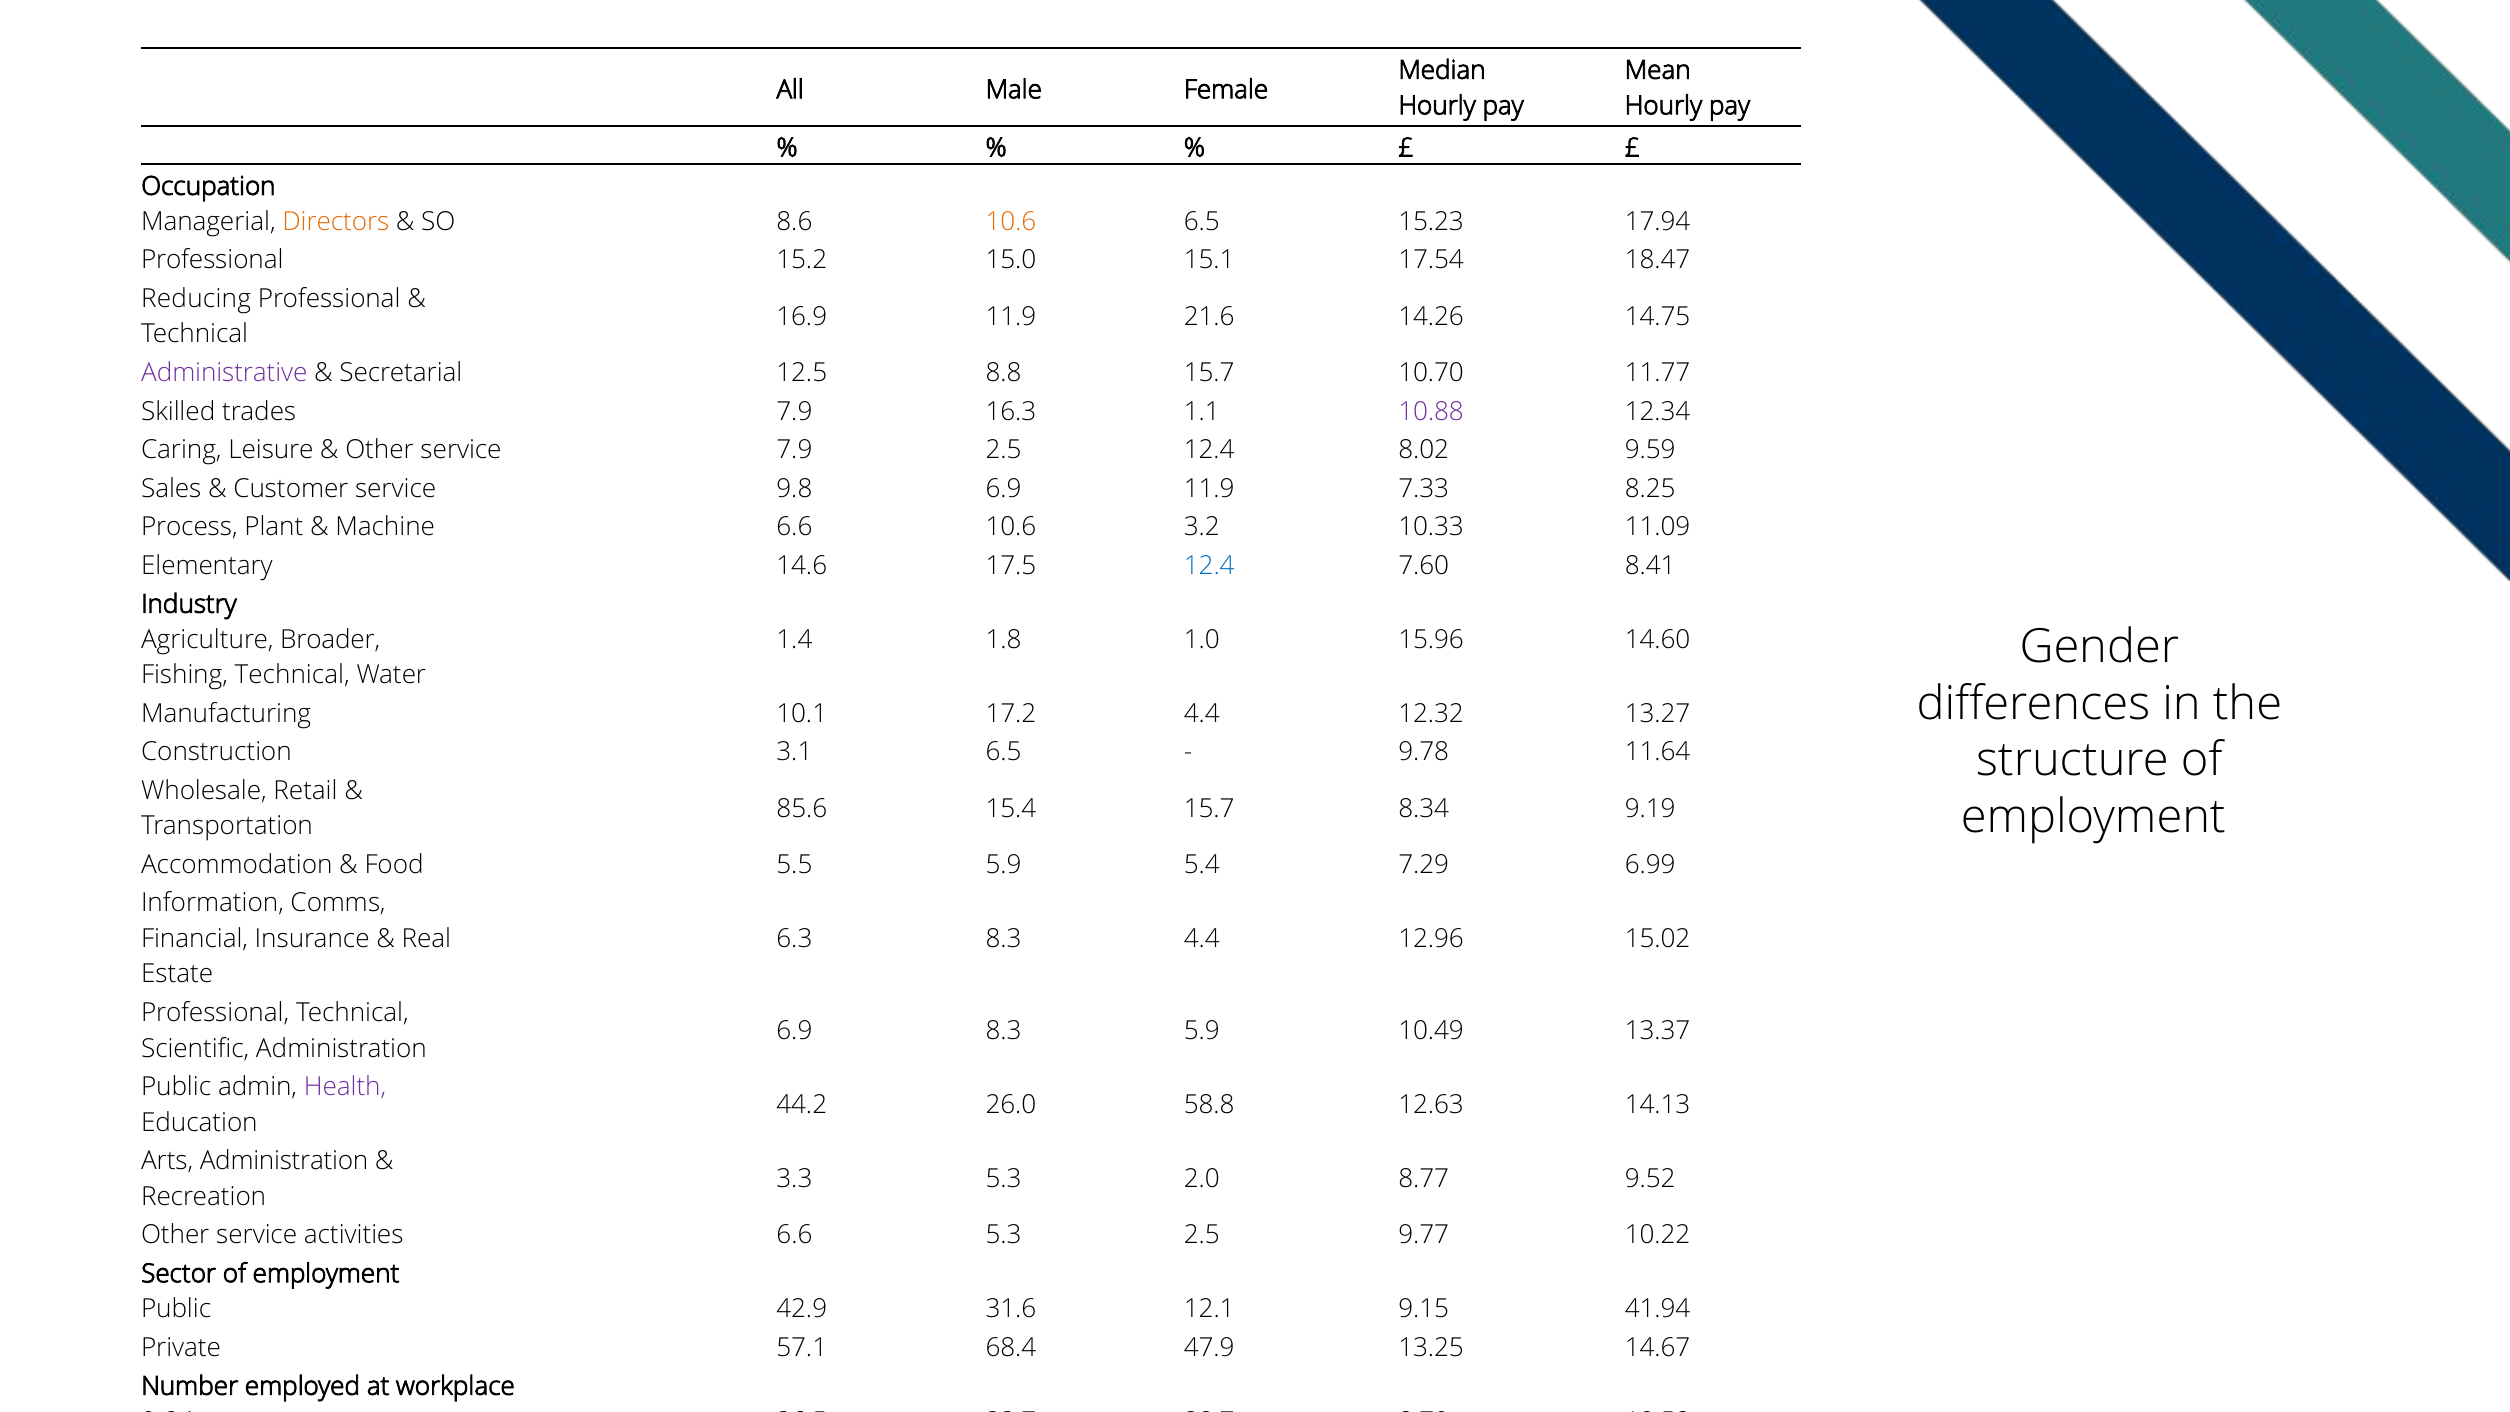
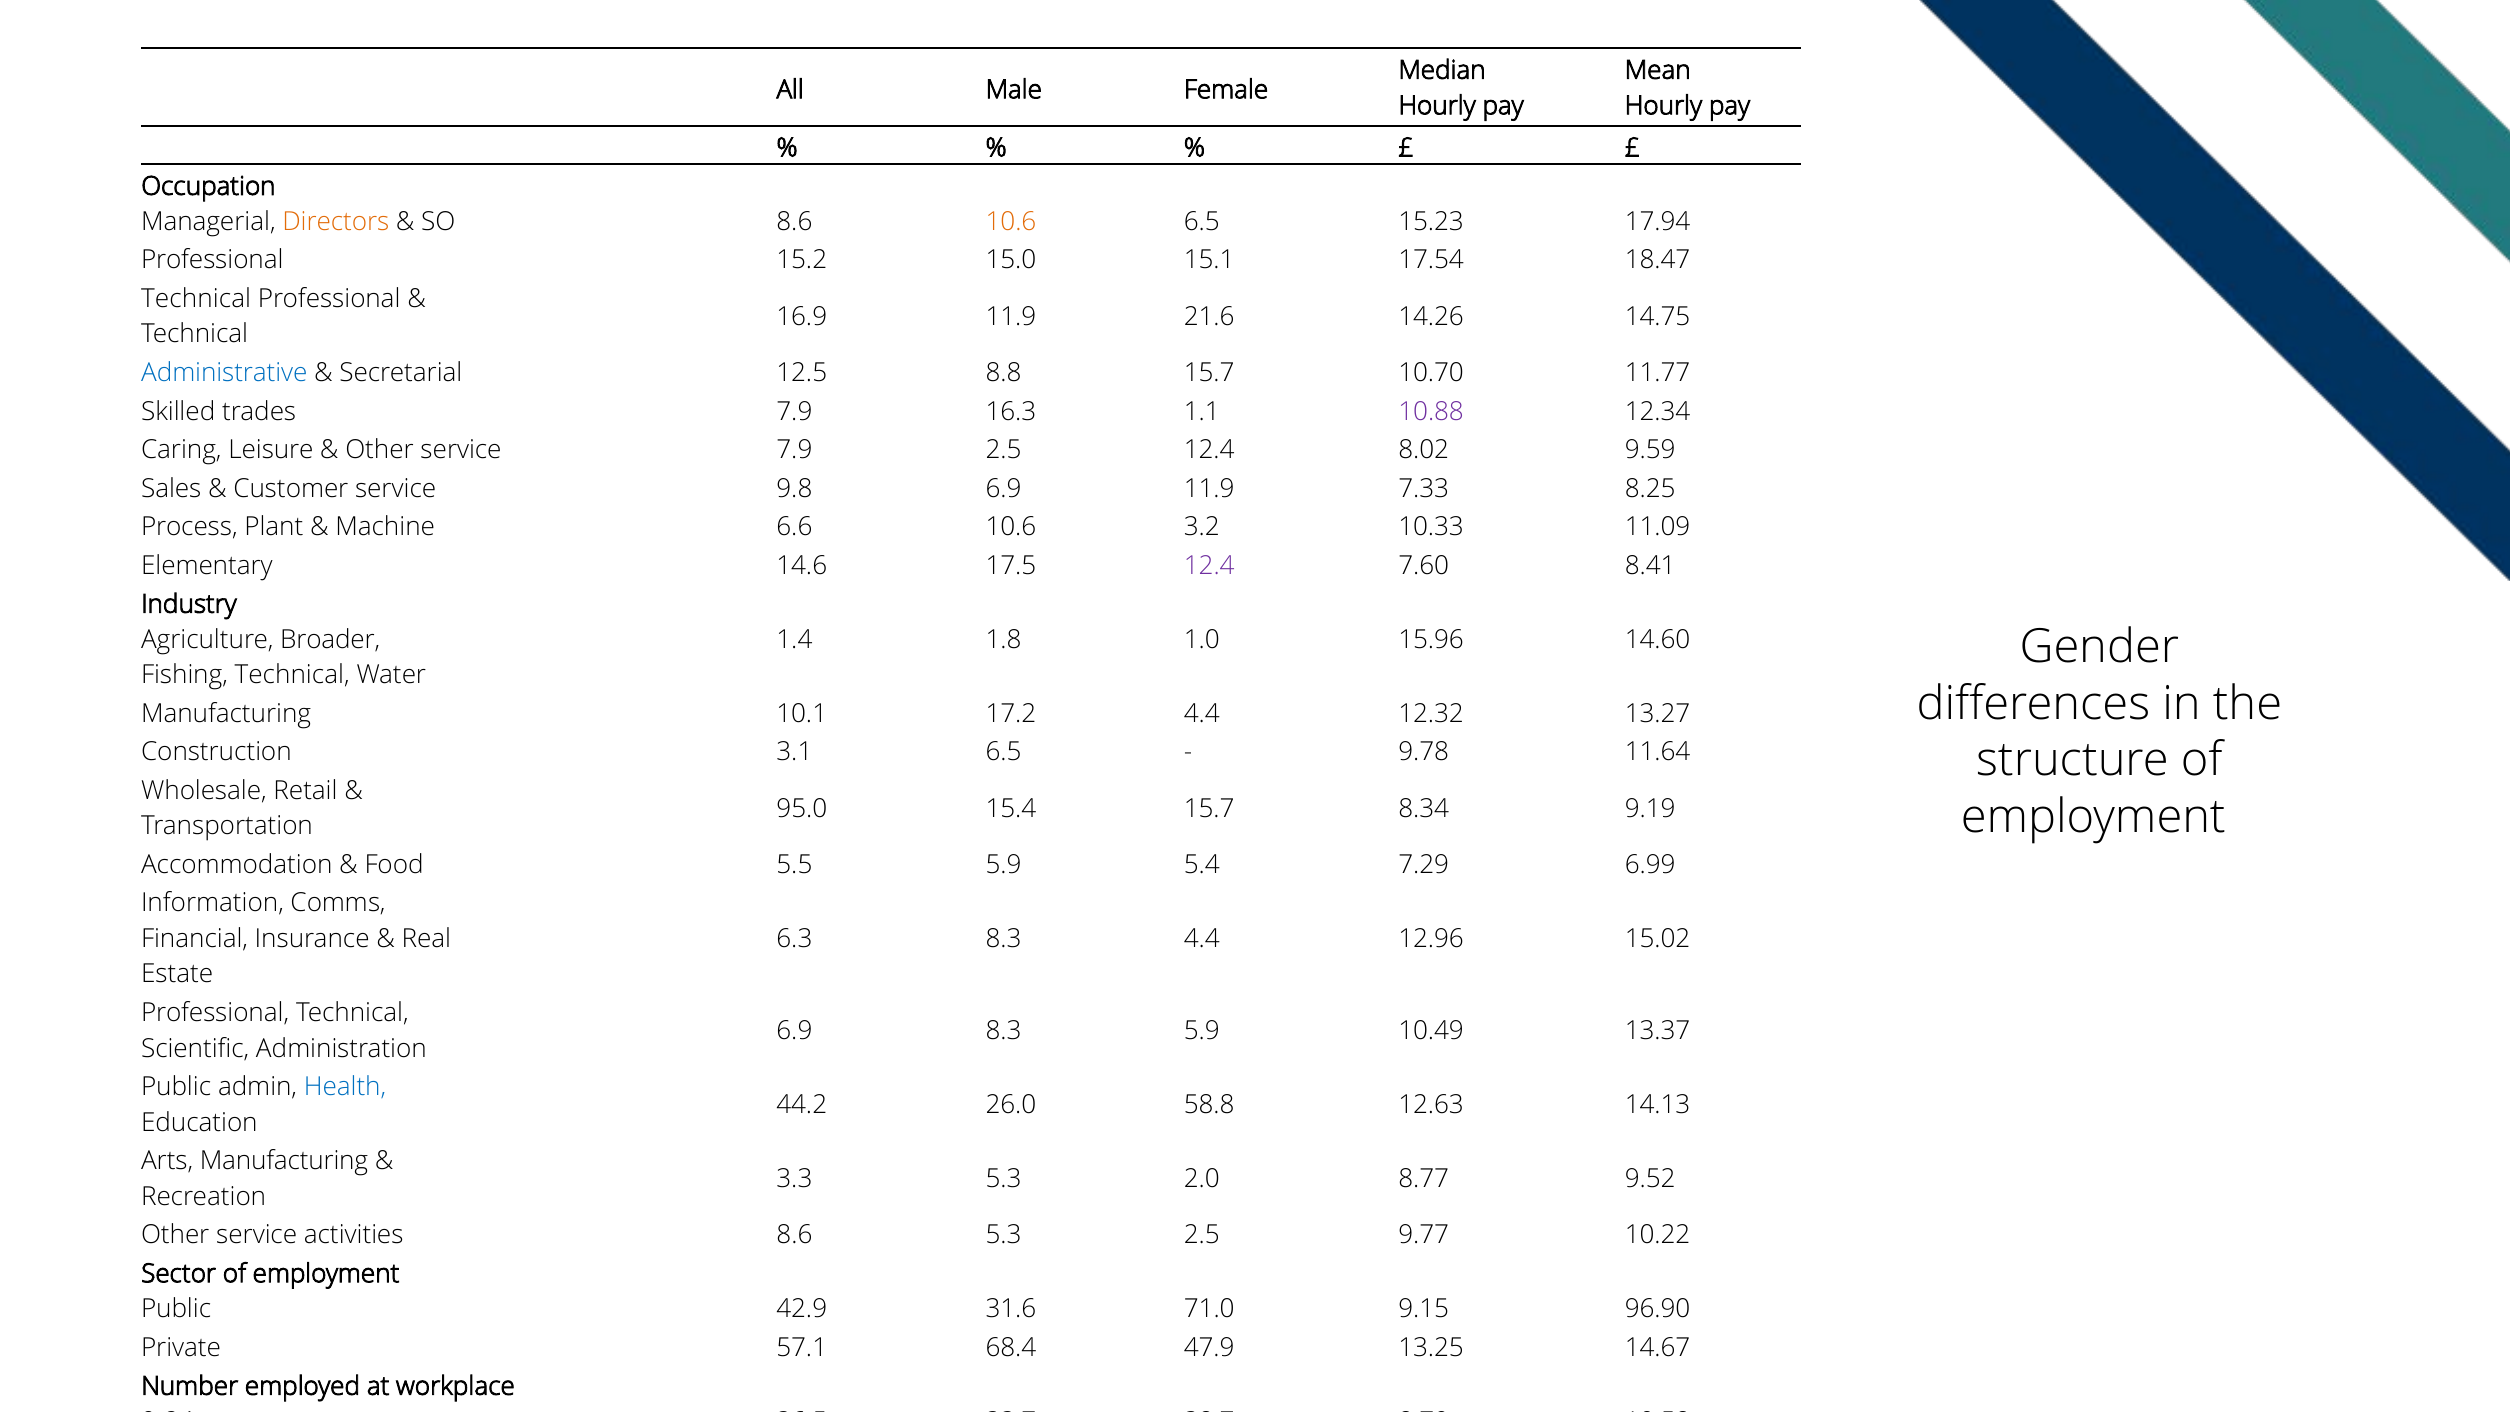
Reducing: Reducing -> Technical (196, 299)
Administrative colour: purple -> blue (224, 373)
12.4 colour: blue -> purple (1209, 566)
85.6: 85.6 -> 95.0 (802, 808)
Health colour: purple -> blue (345, 1087)
Arts Administration: Administration -> Manufacturing (284, 1161)
activities 6.6: 6.6 -> 8.6 (794, 1235)
12.1: 12.1 -> 71.0 (1209, 1309)
41.94: 41.94 -> 96.90 (1658, 1309)
